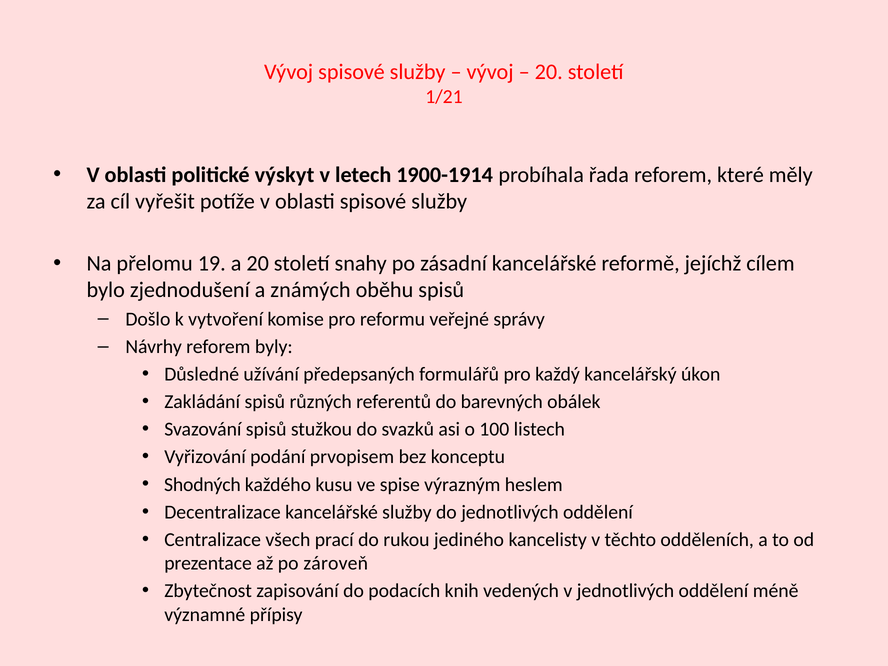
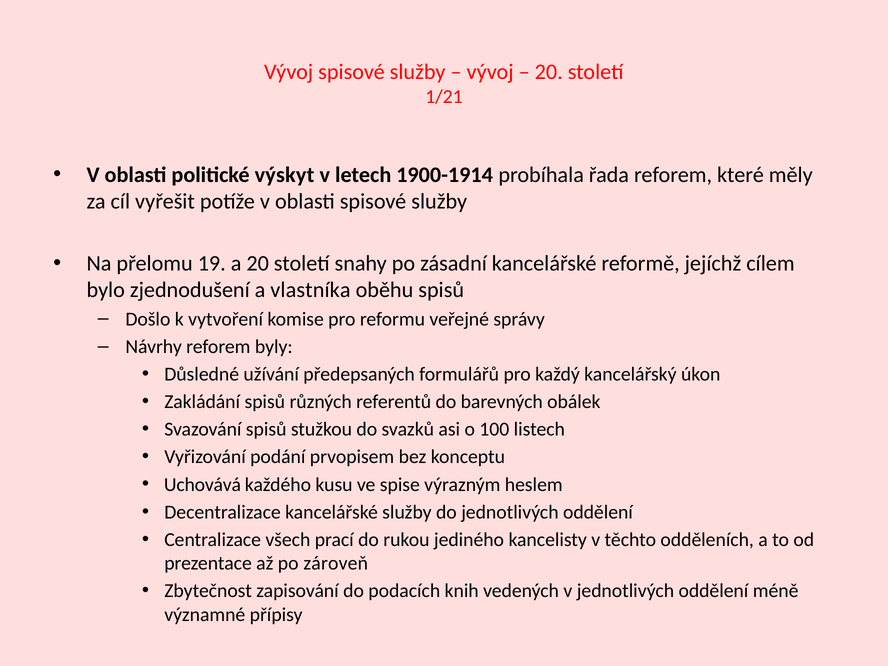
známých: známých -> vlastníka (310, 290)
Shodných: Shodných -> Uchovává (202, 485)
